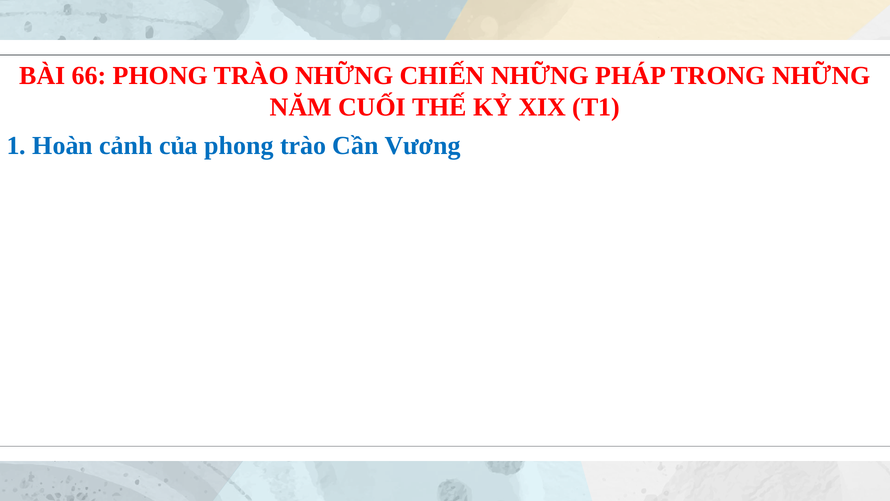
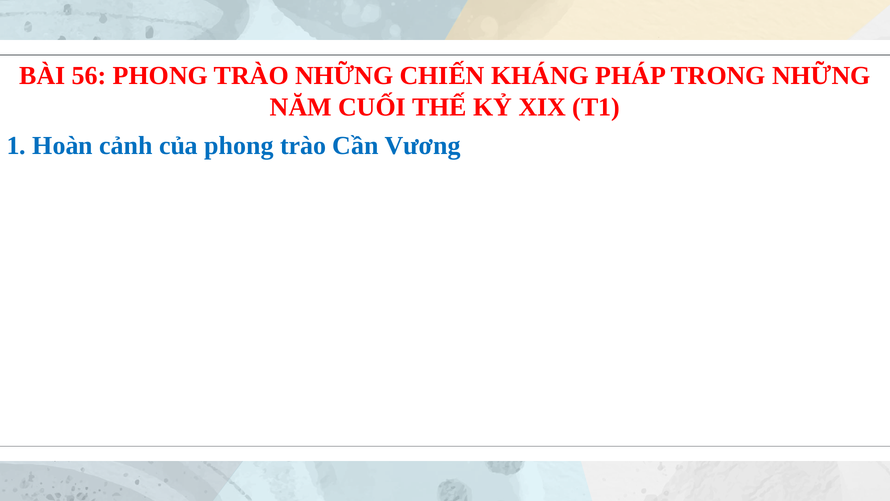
66: 66 -> 56 (89, 76)
CHIẾN NHỮNG: NHỮNG -> KHÁNG (540, 76)
